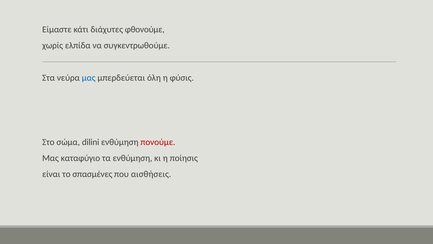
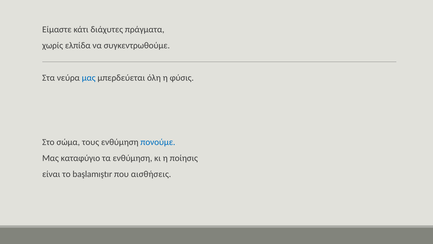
φθονούμε: φθονούμε -> πράγματα (145, 29)
dilini: dilini -> τους (91, 142)
πονούμε colour: red -> blue (158, 142)
σπασμένες: σπασμένες -> başlamıştır (92, 174)
